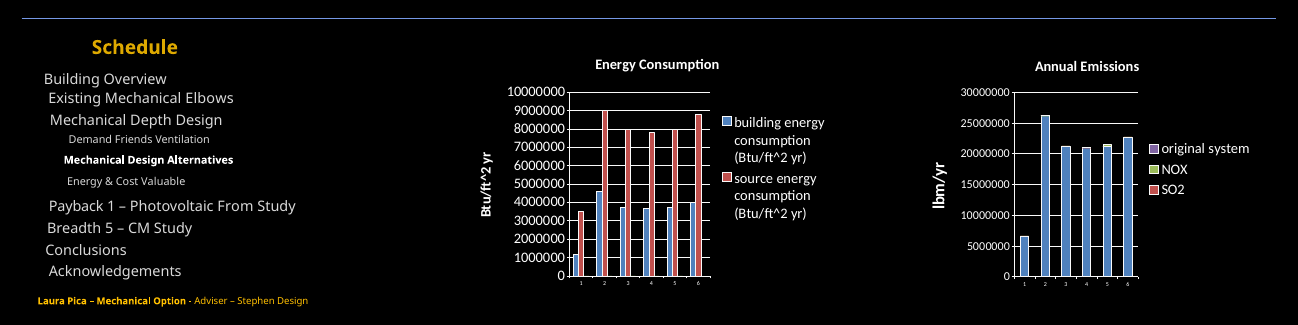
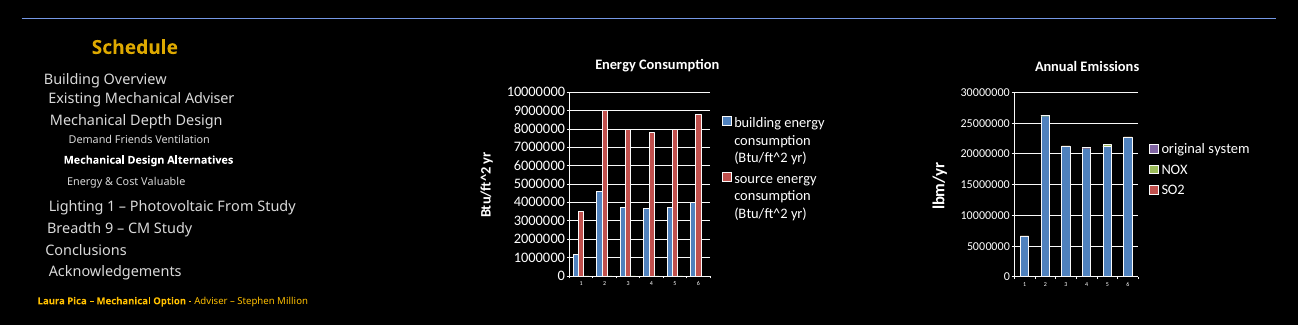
Mechanical Elbows: Elbows -> Adviser (210, 98)
Payback: Payback -> Lighting (76, 206)
Breadth 5: 5 -> 9 (109, 228)
Stephen Design: Design -> Million (293, 301)
